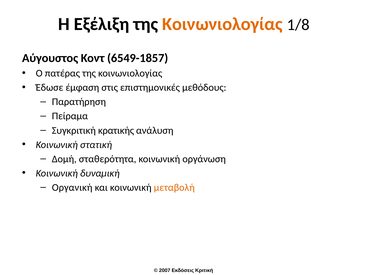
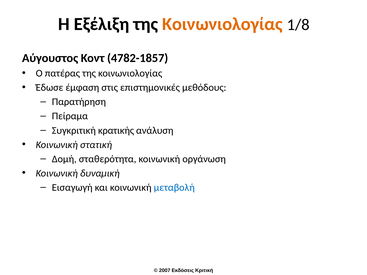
6549-1857: 6549-1857 -> 4782-1857 (138, 58)
Οργανική: Οργανική -> Εισαγωγή (72, 188)
μεταβολή colour: orange -> blue (174, 188)
